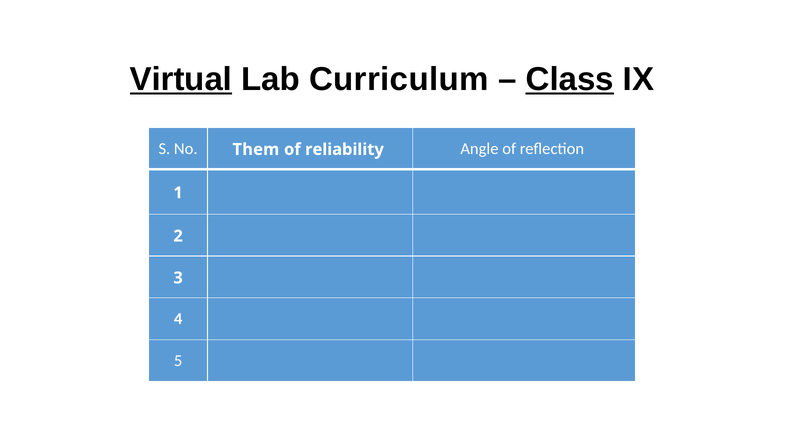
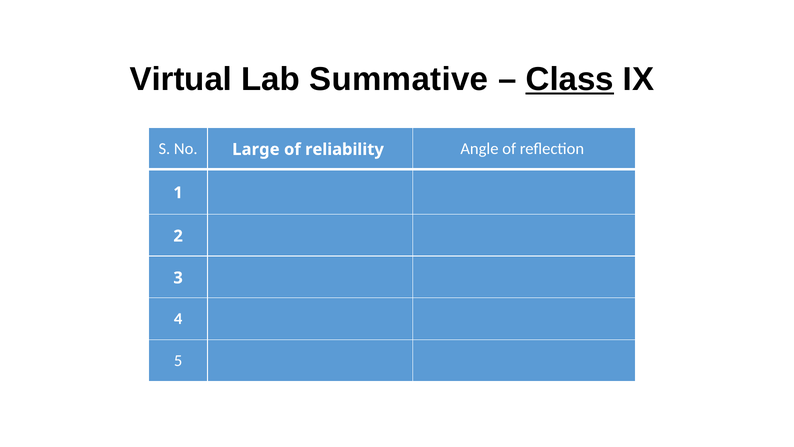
Virtual underline: present -> none (181, 79)
Curriculum: Curriculum -> Summative (399, 79)
Them: Them -> Large (256, 149)
